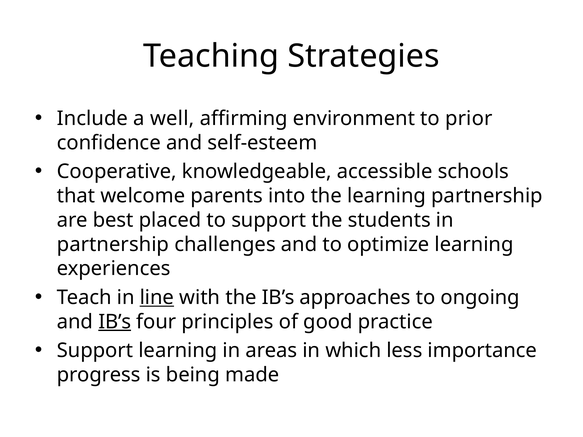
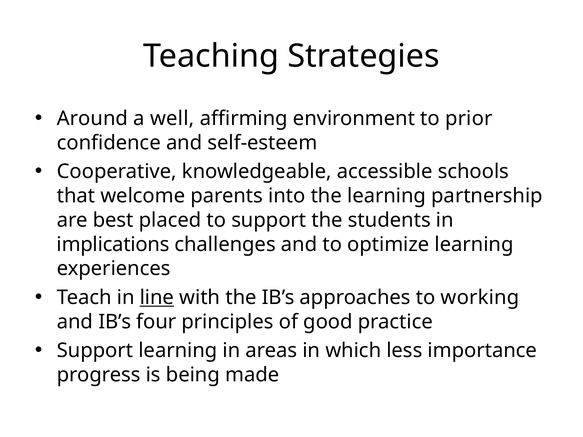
Include: Include -> Around (92, 119)
partnership: partnership -> implications (113, 244)
ongoing: ongoing -> working (480, 298)
IB’s underline: present -> none (115, 322)
